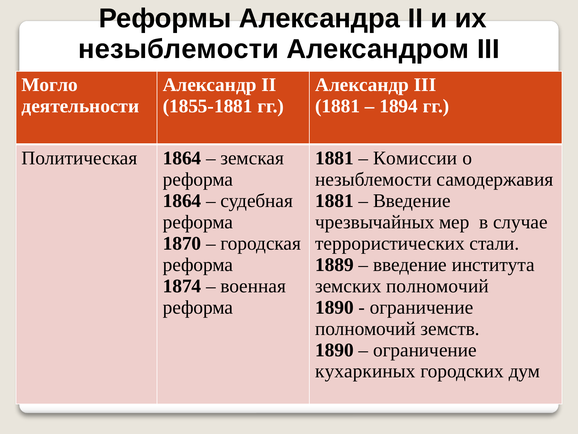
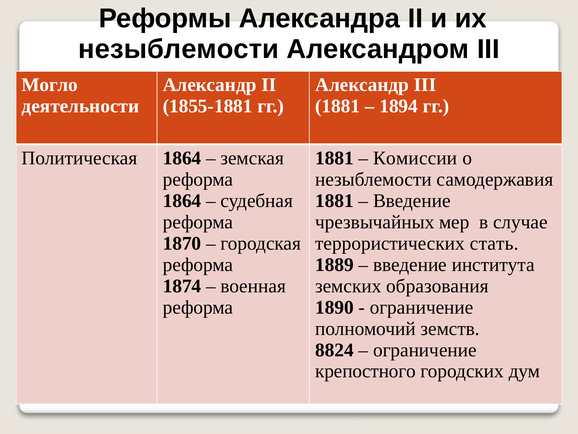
стали: стали -> стать (494, 243)
земских полномочий: полномочий -> образования (437, 286)
1890: 1890 -> 8824 (335, 350)
кухаркиных: кухаркиных -> крепостного (366, 371)
